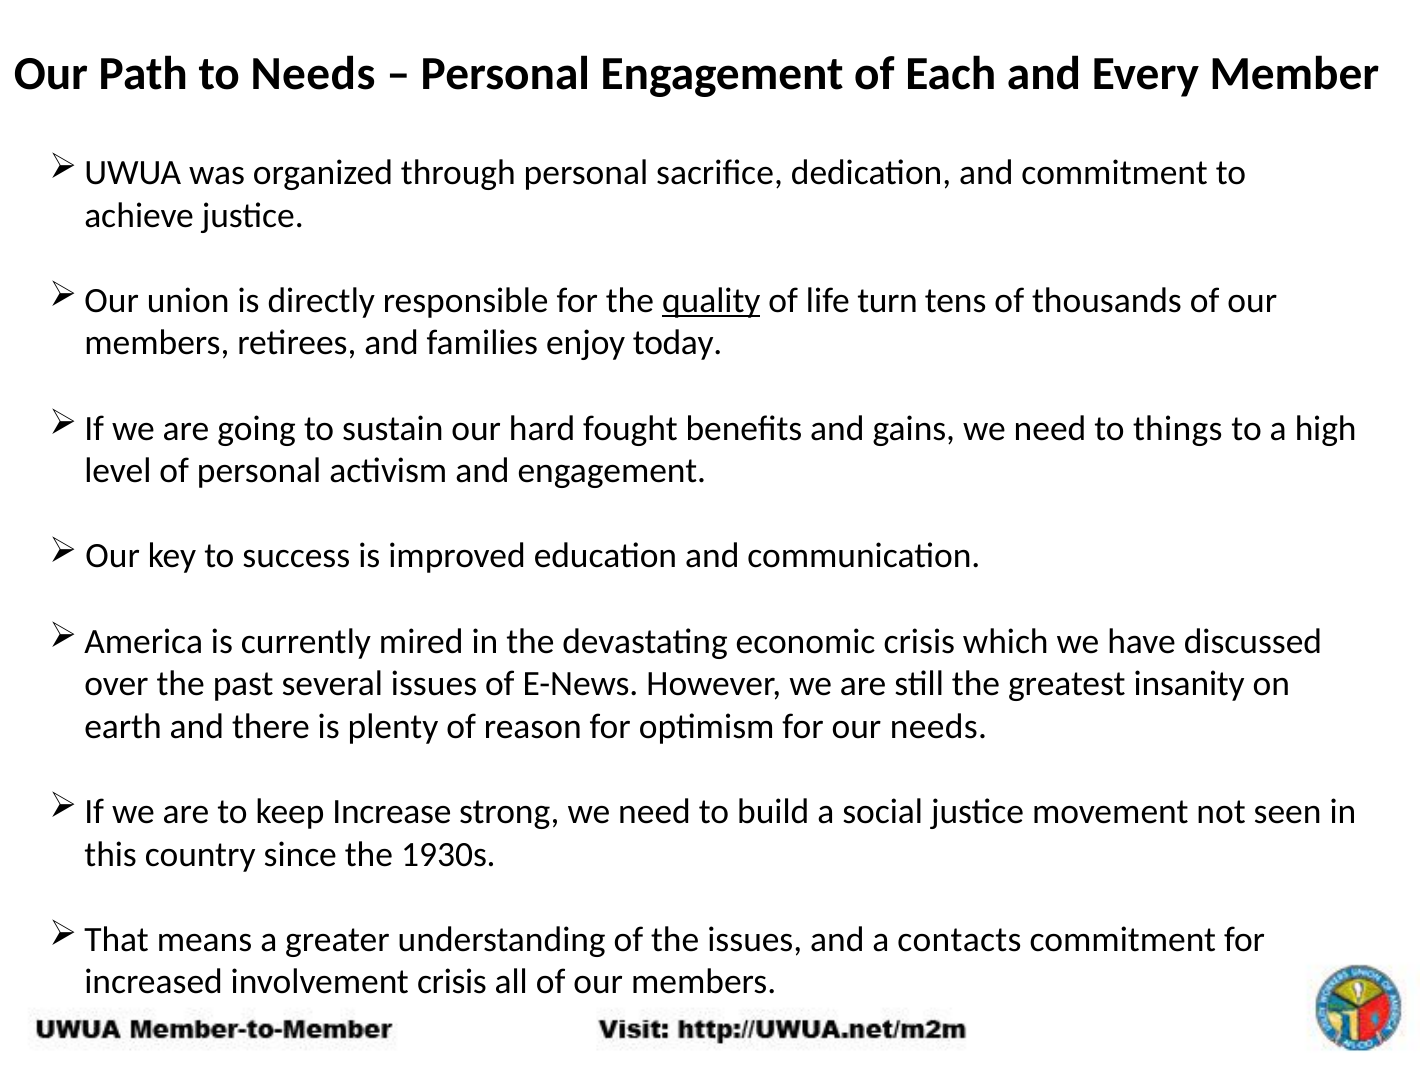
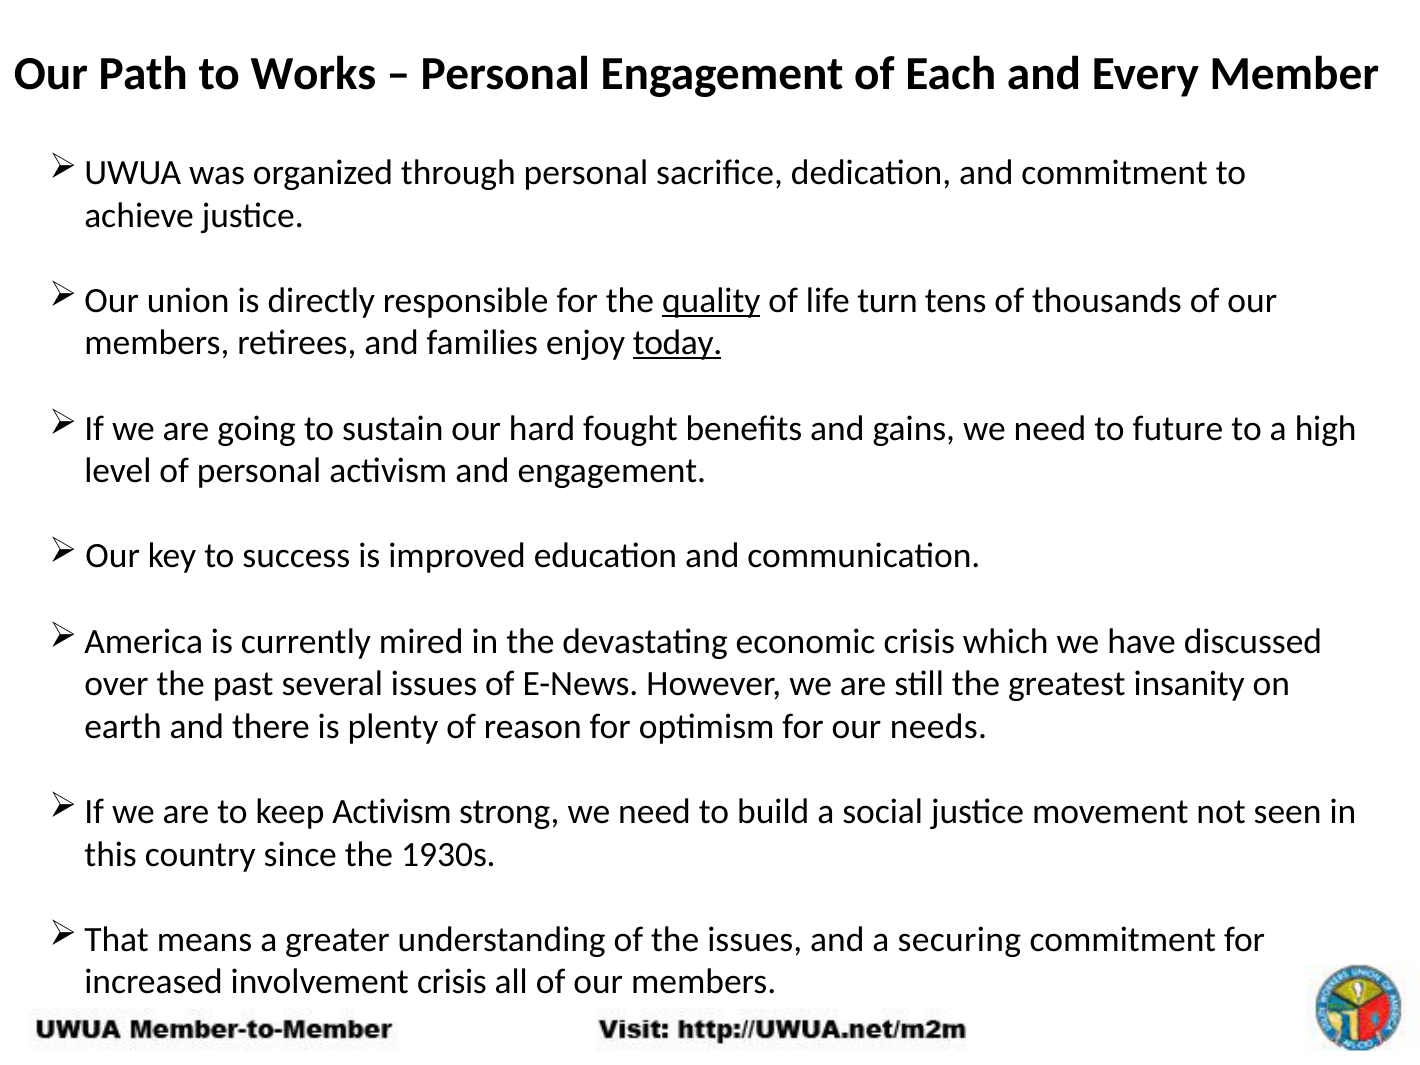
to Needs: Needs -> Works (313, 74)
today underline: none -> present (677, 343)
things: things -> future (1178, 428)
keep Increase: Increase -> Activism (392, 812)
contacts: contacts -> securing (959, 940)
